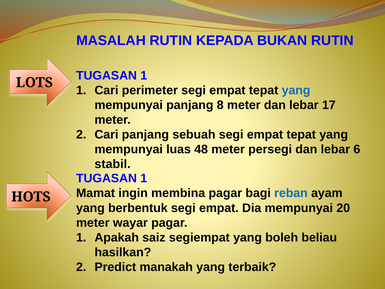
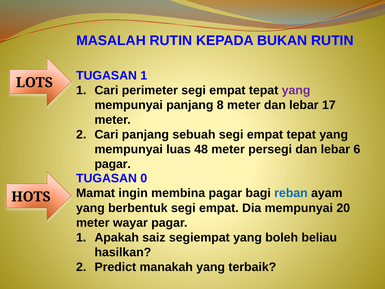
yang colour: blue -> purple (296, 90)
stabil: stabil -> pagar (113, 164)
1: 1 -> 0 (144, 178)
